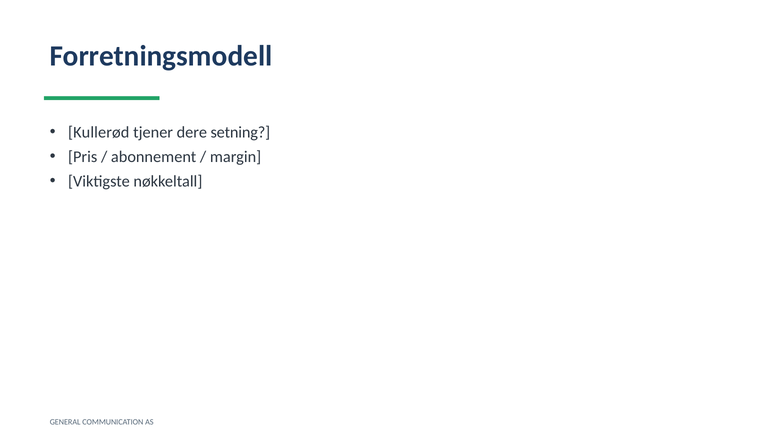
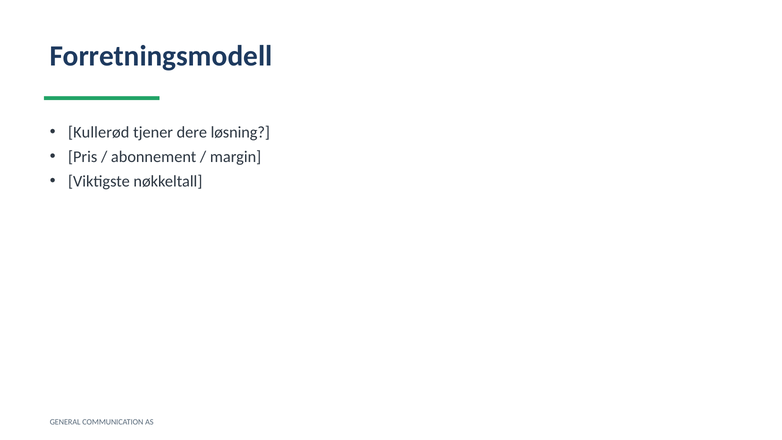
setning: setning -> løsning (240, 132)
